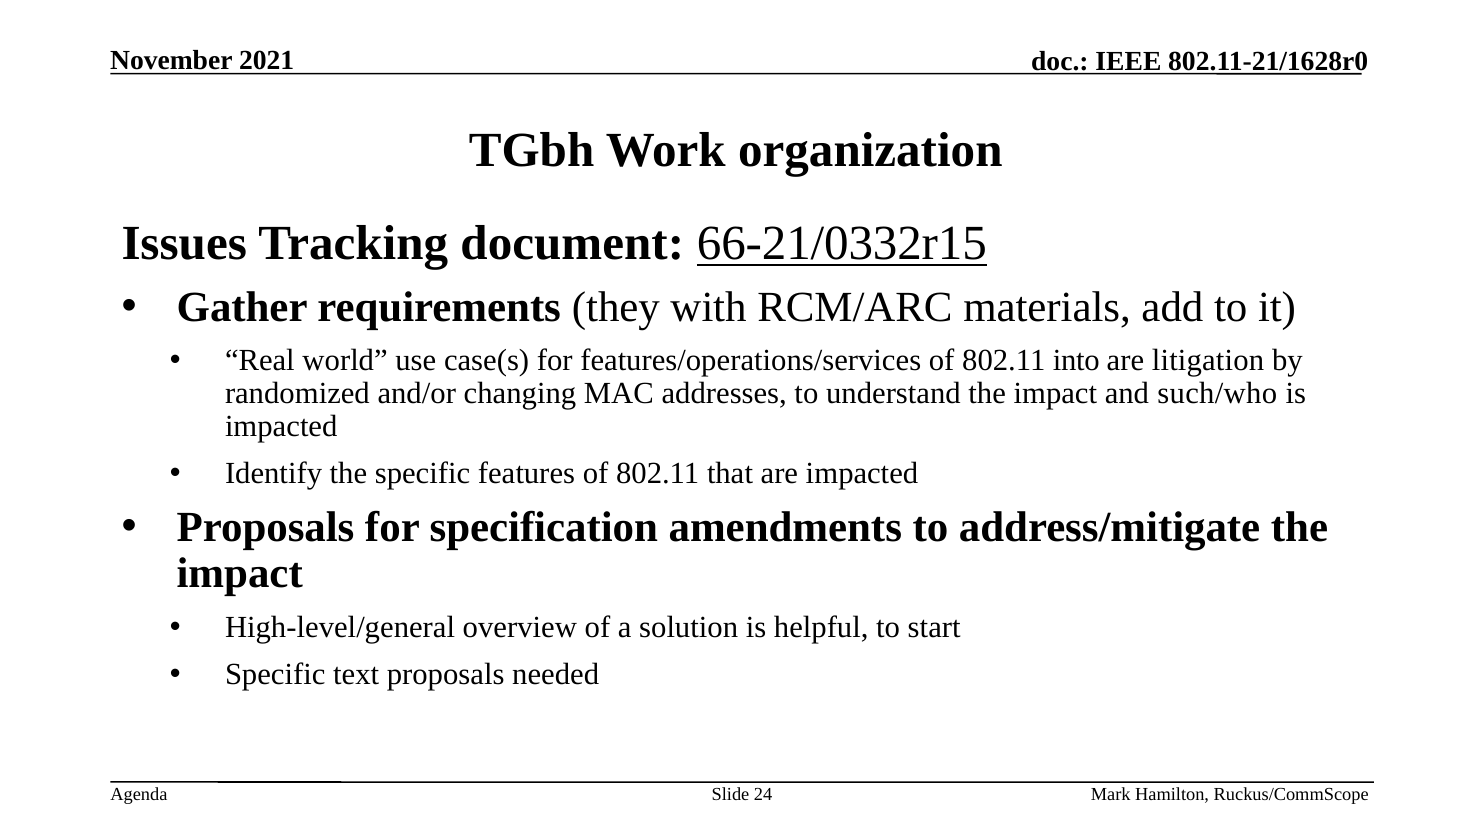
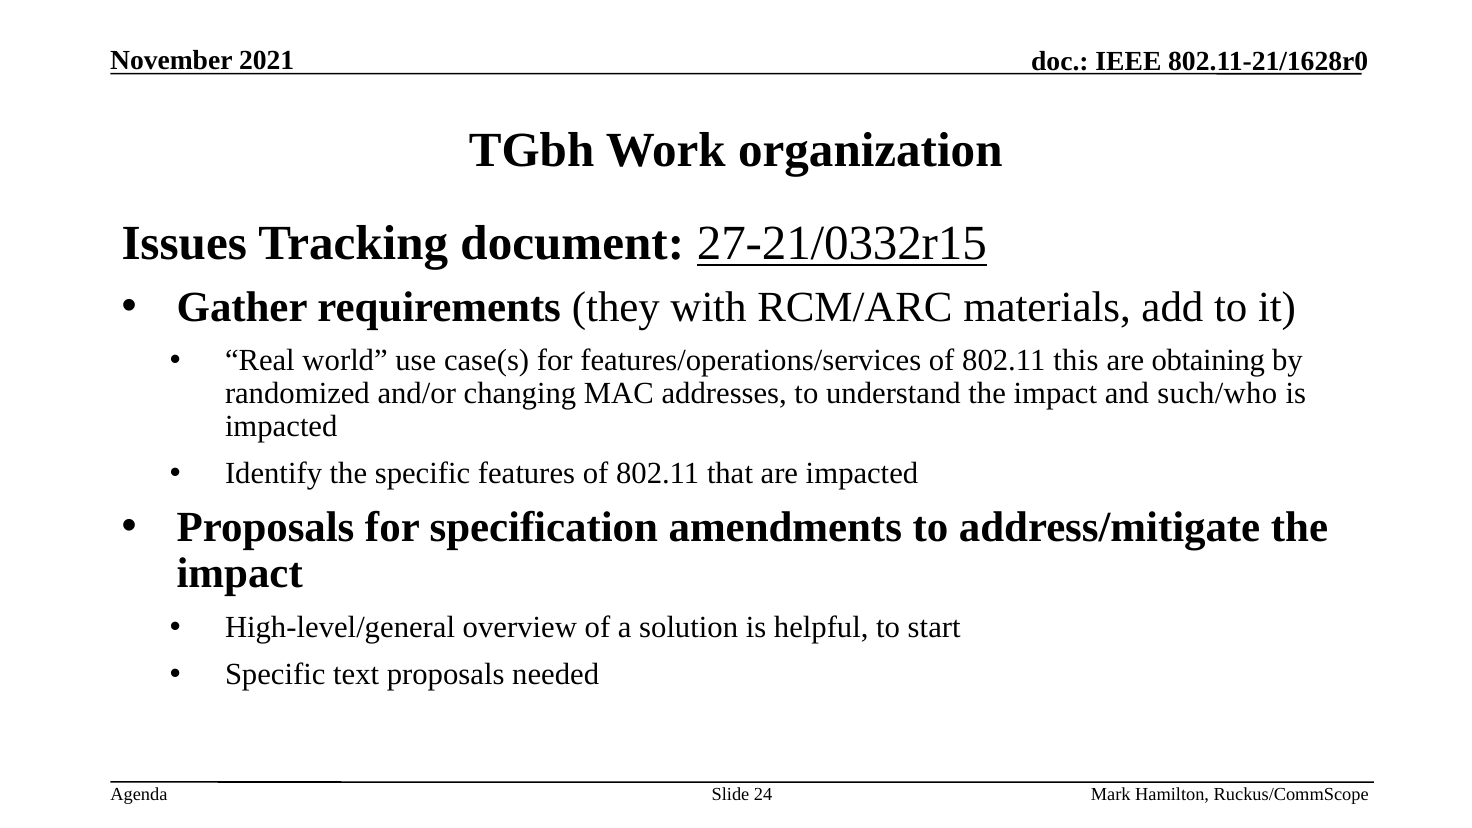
66-21/0332r15: 66-21/0332r15 -> 27-21/0332r15 (842, 243)
into: into -> this (1076, 361)
litigation: litigation -> obtaining (1208, 361)
